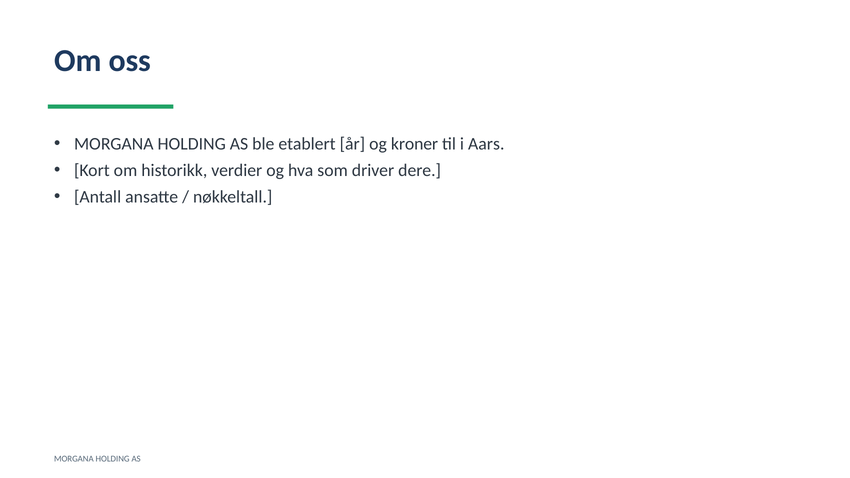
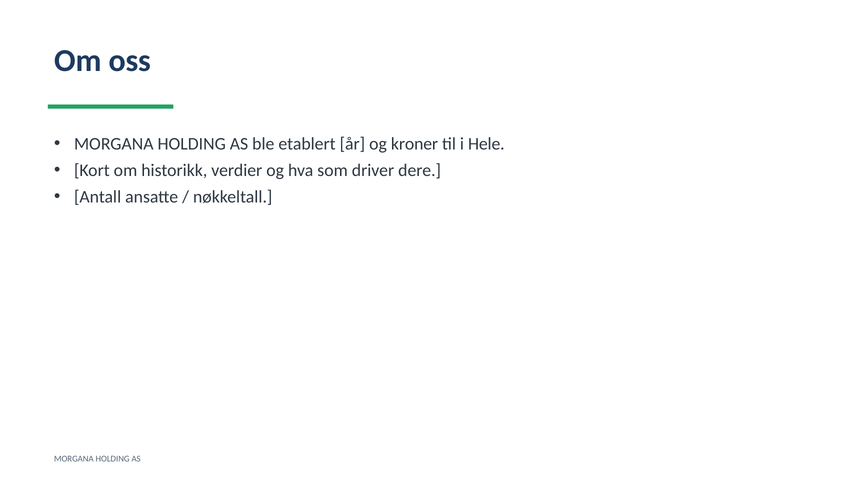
Aars: Aars -> Hele (486, 144)
